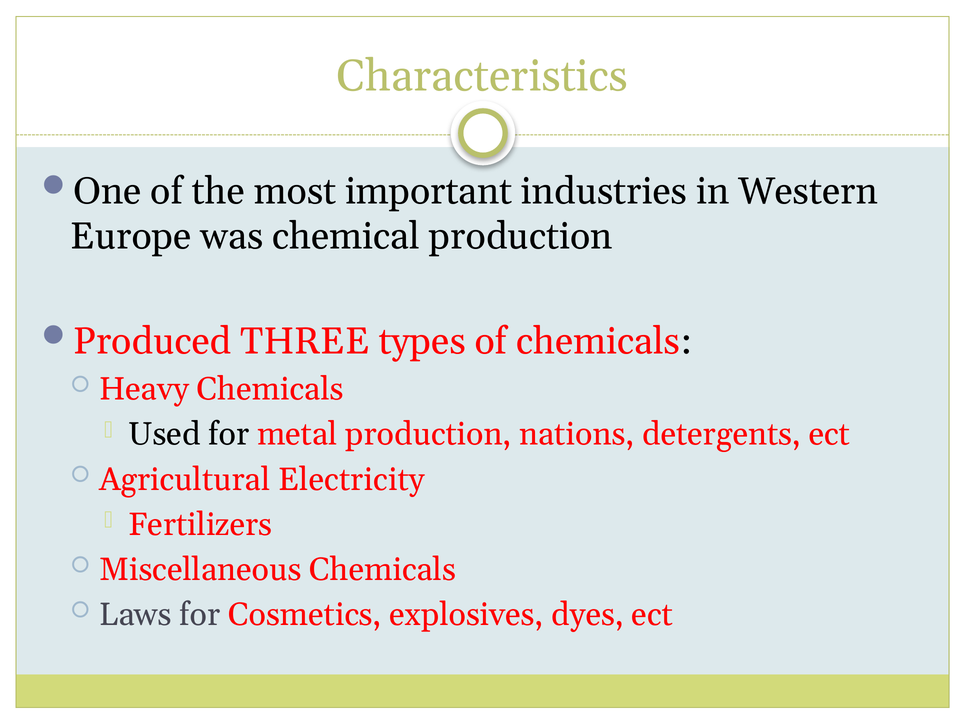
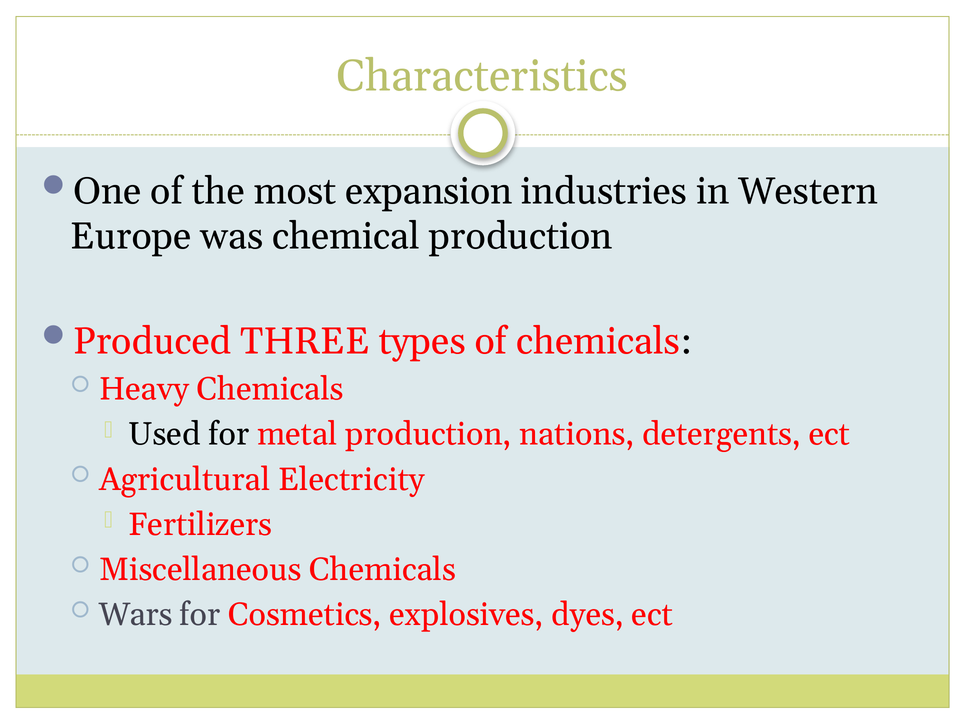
important: important -> expansion (429, 191)
Laws: Laws -> Wars (136, 615)
